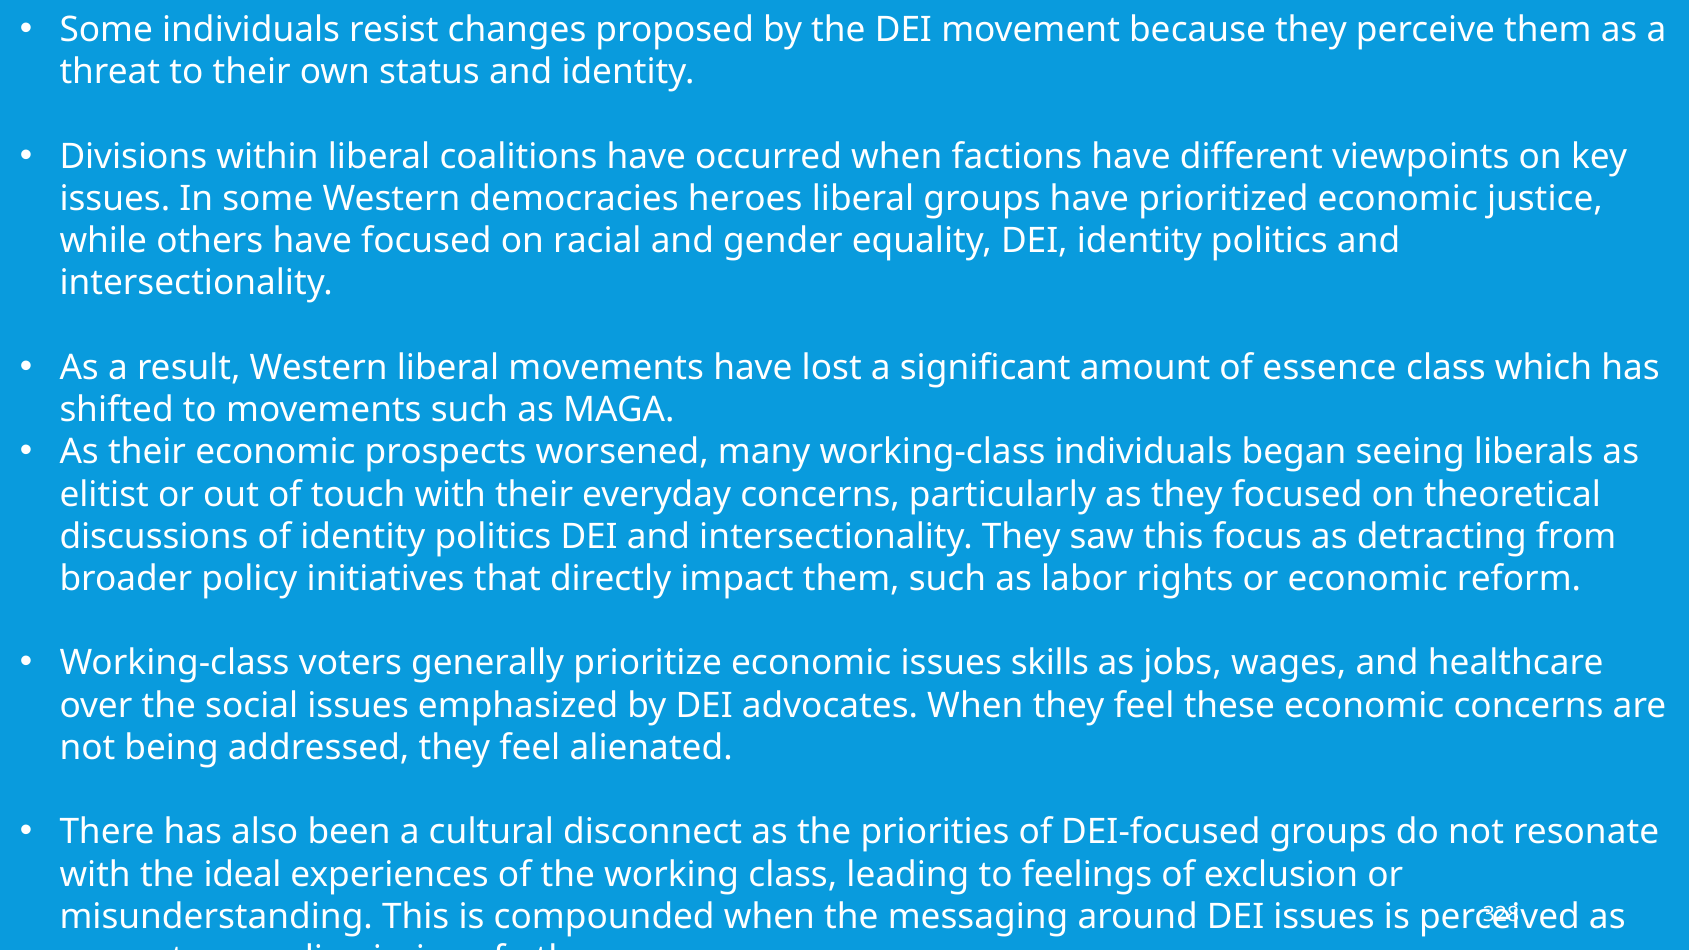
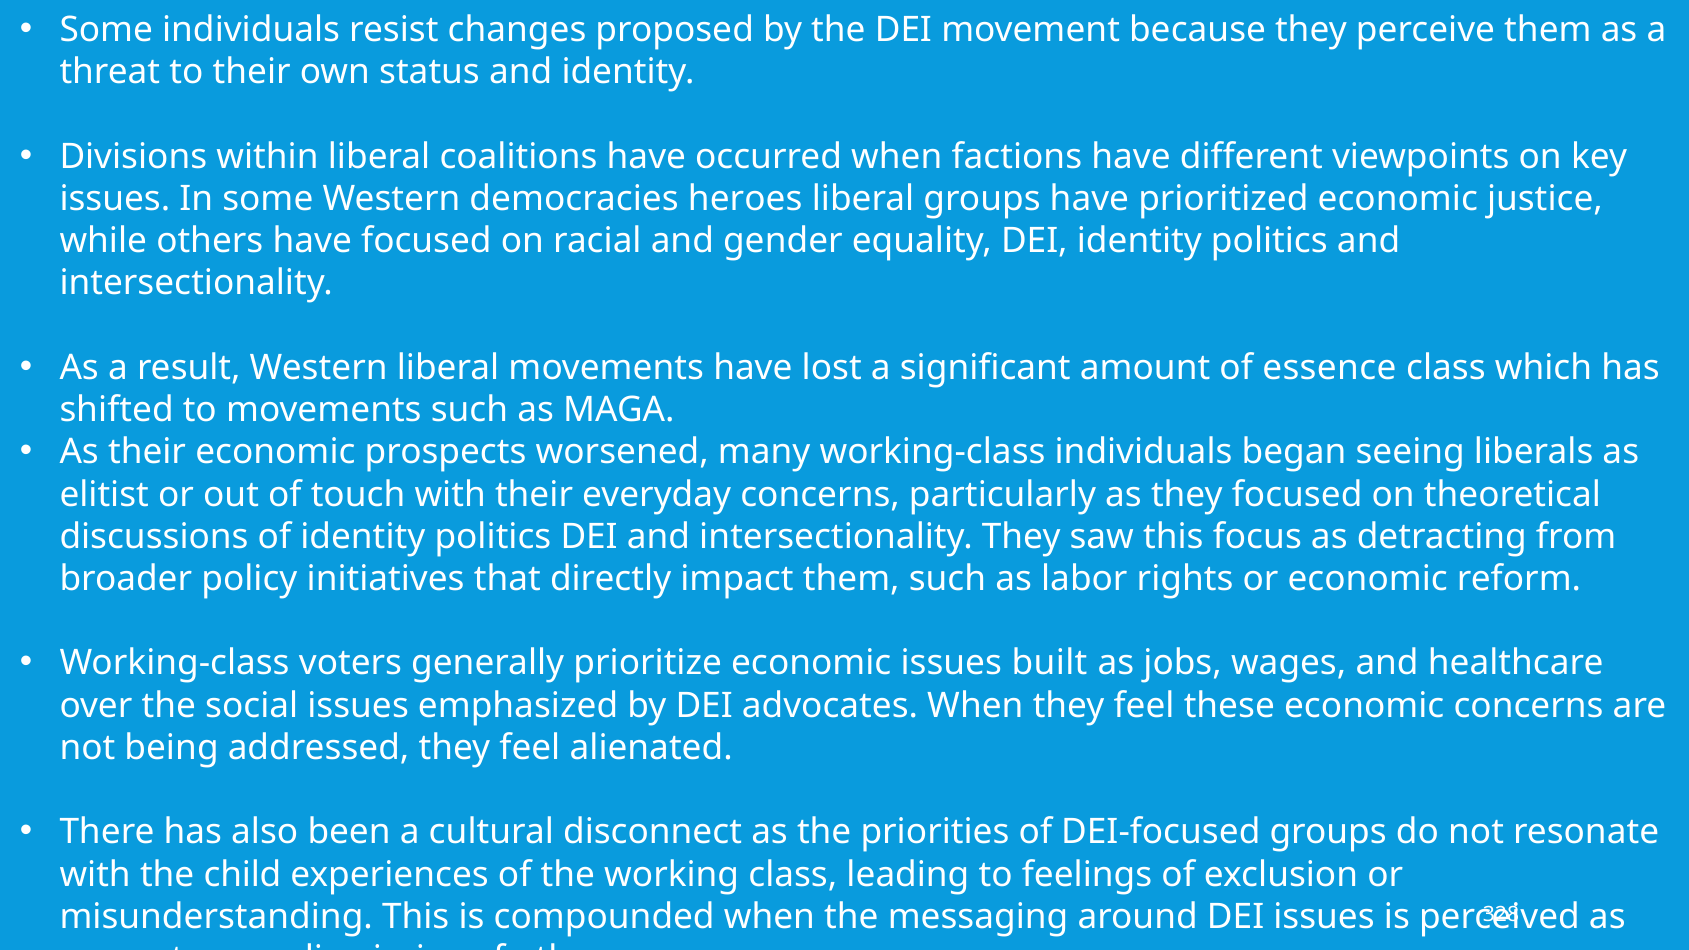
skills: skills -> built (1050, 663)
ideal: ideal -> child (242, 875)
